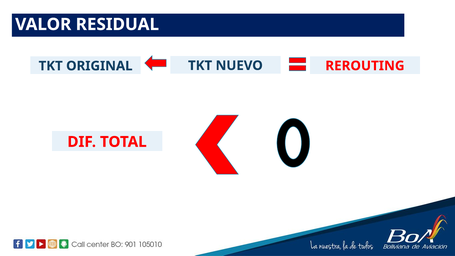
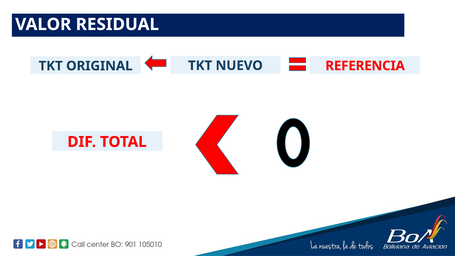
REROUTING: REROUTING -> REFERENCIA (365, 66)
